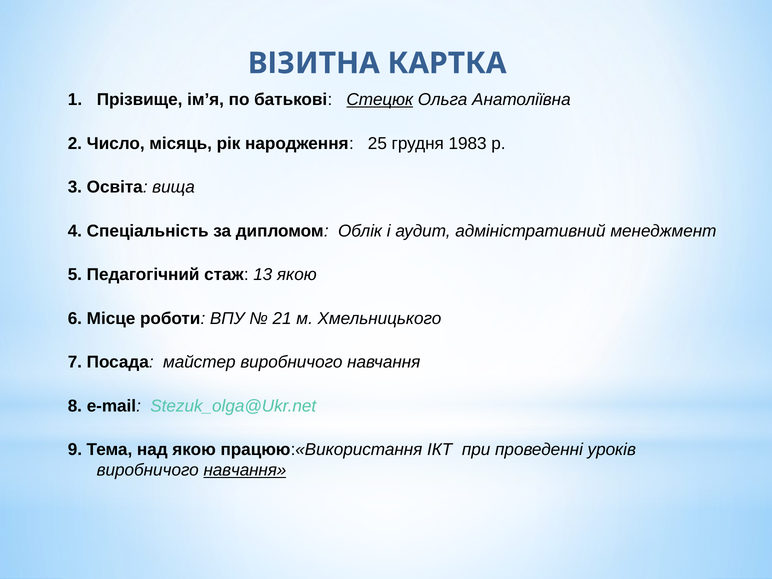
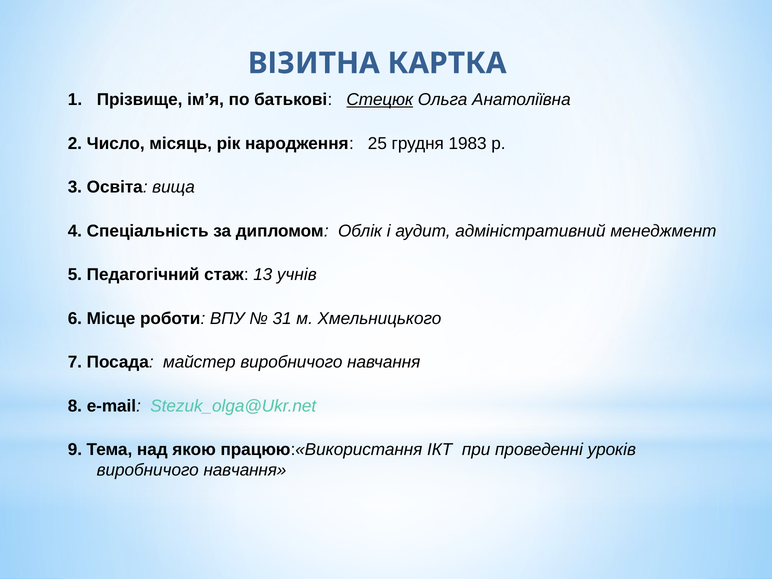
13 якою: якою -> учнів (297, 275)
21: 21 -> 31 (282, 318)
навчання underline: present -> none (245, 470)
